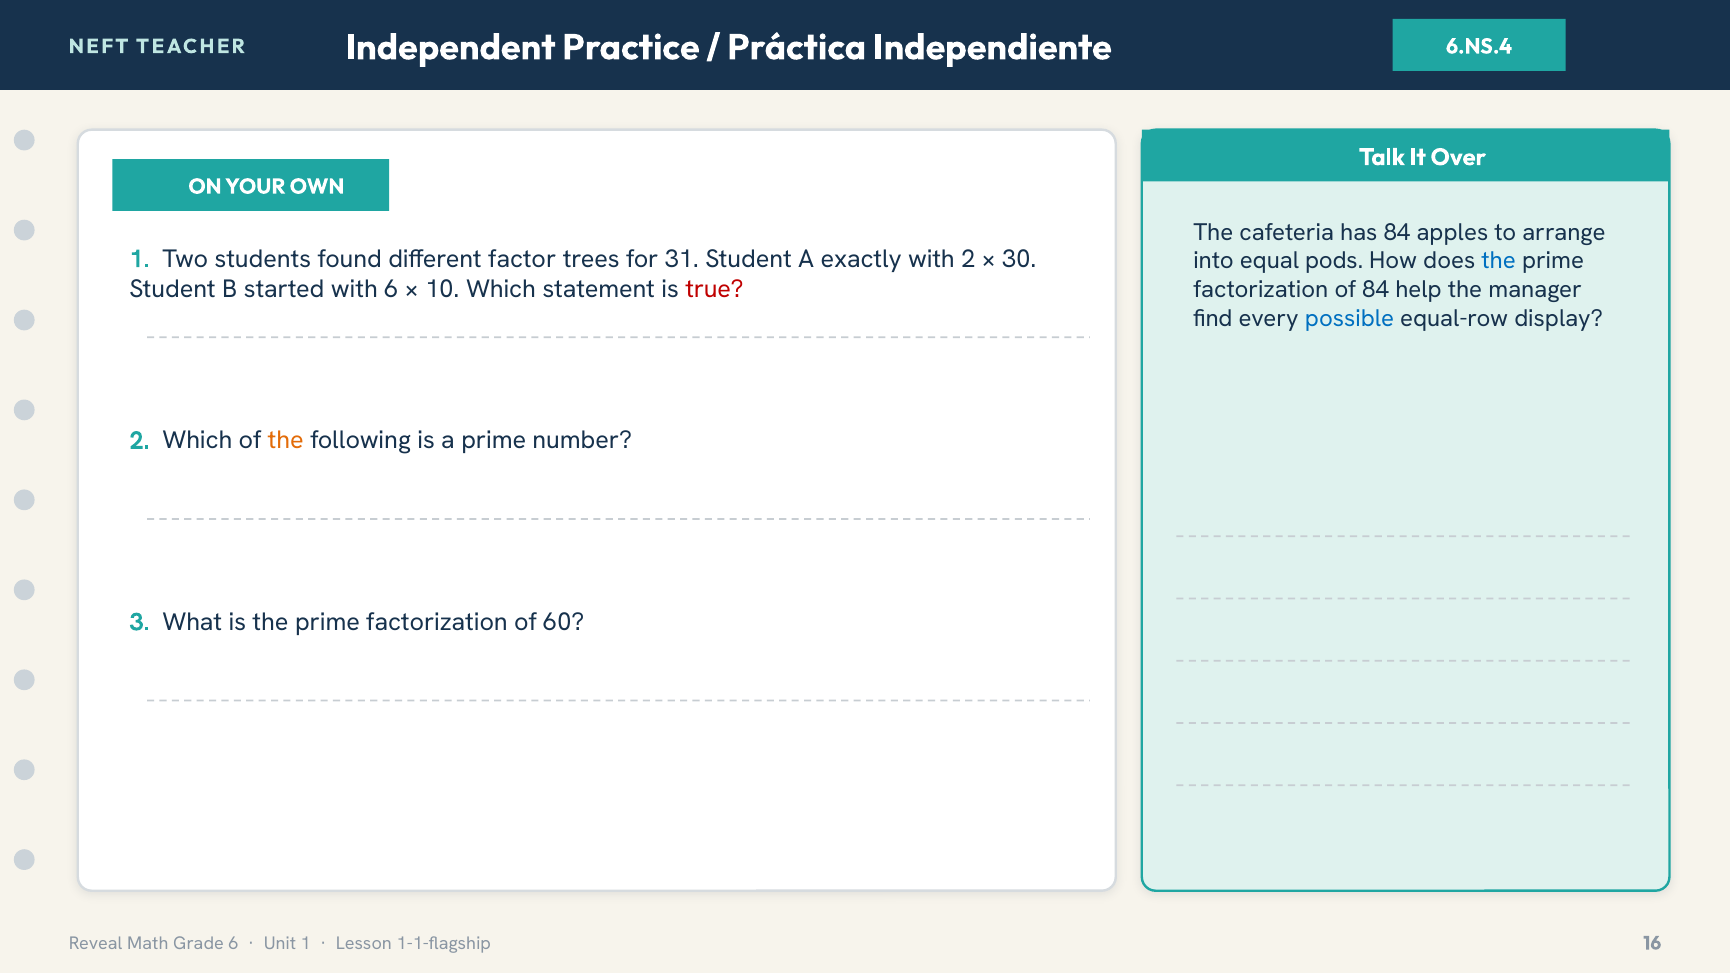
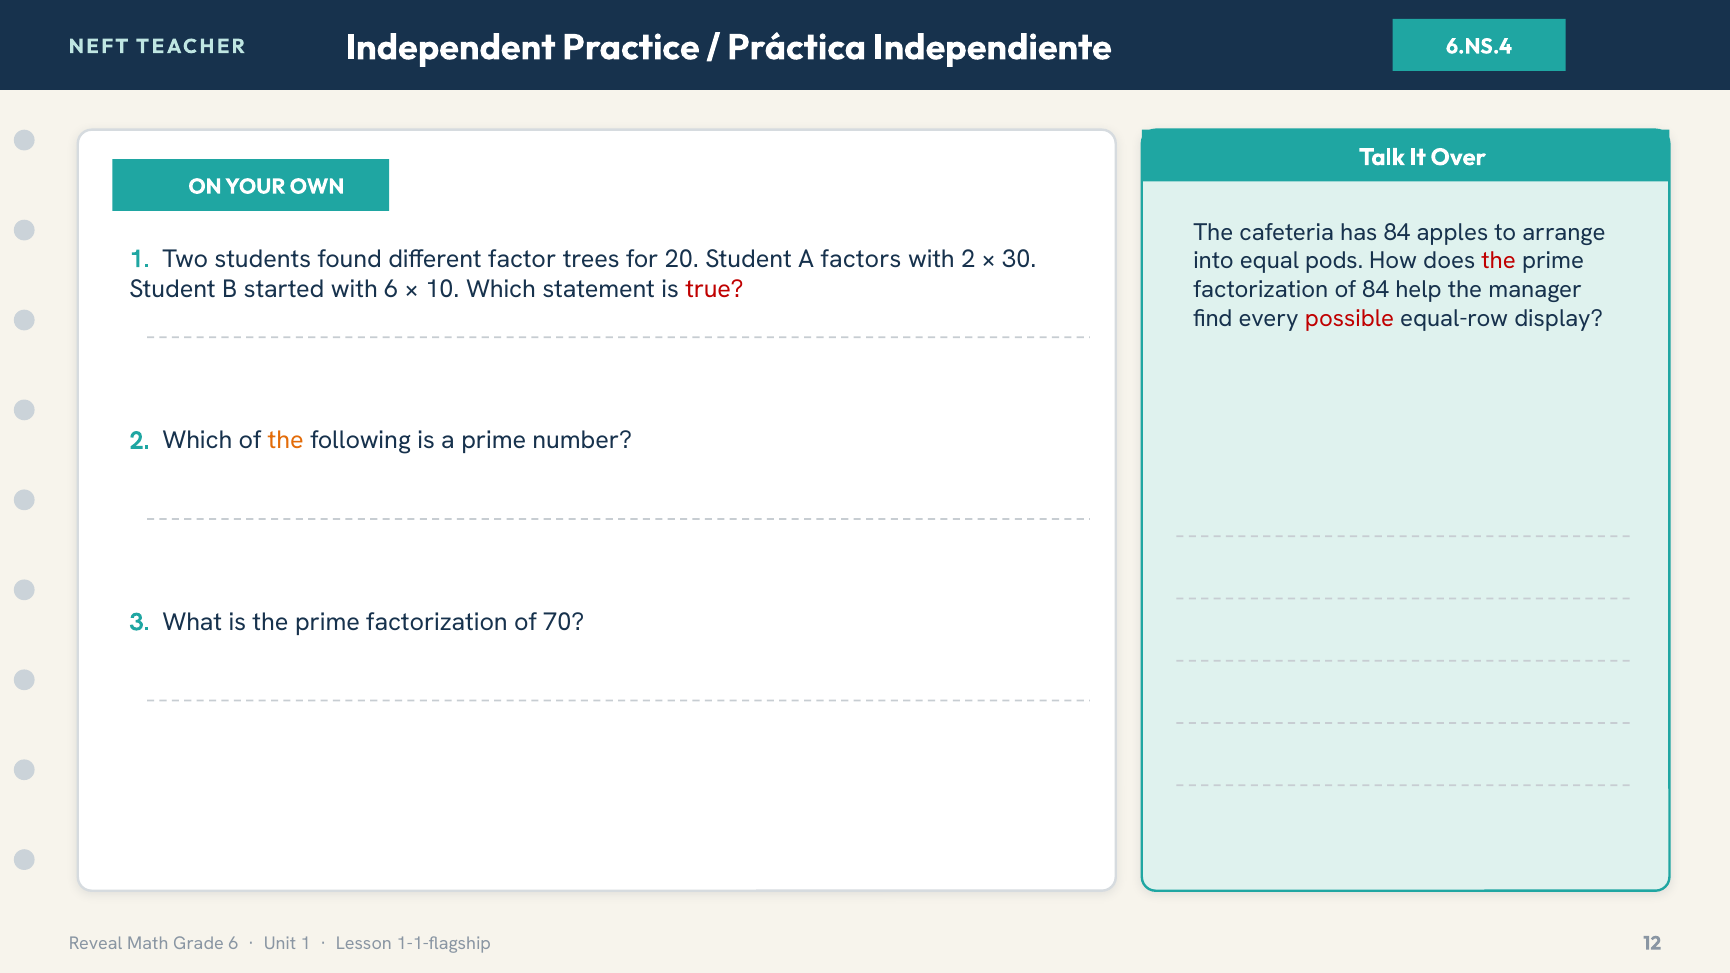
31: 31 -> 20 (682, 259)
exactly: exactly -> factors (861, 259)
the colour: blue -> red (1499, 261)
possible colour: blue -> red (1350, 319)
60: 60 -> 70 (564, 622)
16: 16 -> 12 (1652, 943)
